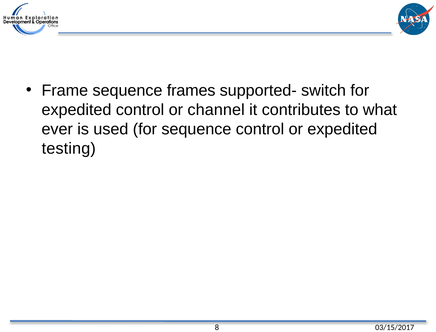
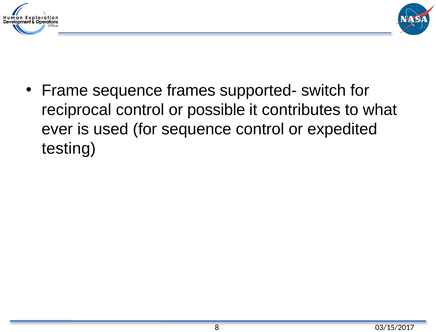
expedited: expedited -> reciprocal (76, 110)
channel: channel -> possible (216, 110)
